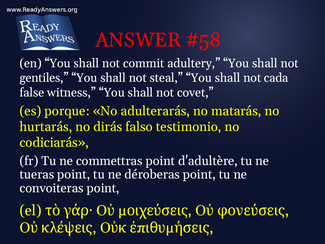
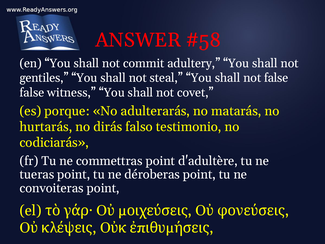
not cada: cada -> false (276, 78)
